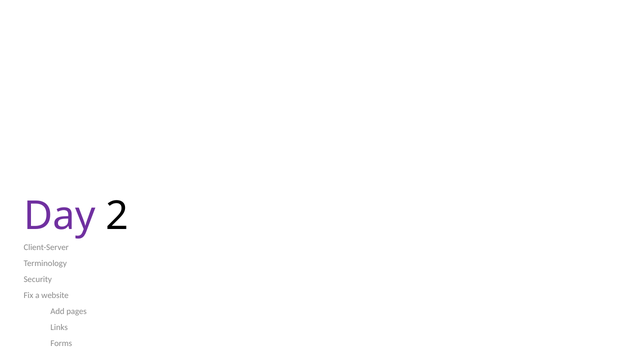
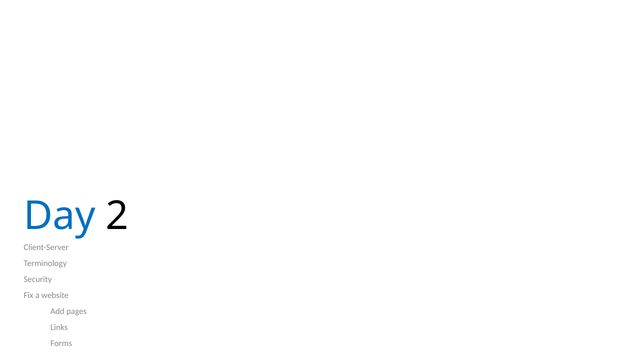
Day colour: purple -> blue (60, 216)
